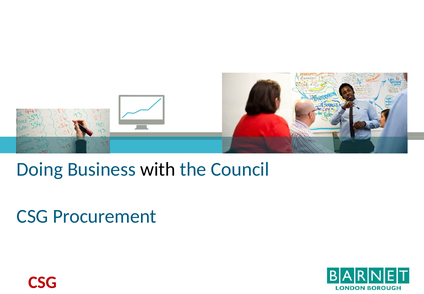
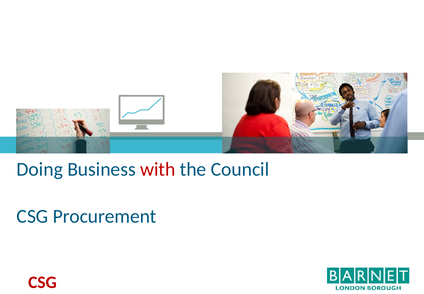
with colour: black -> red (158, 169)
